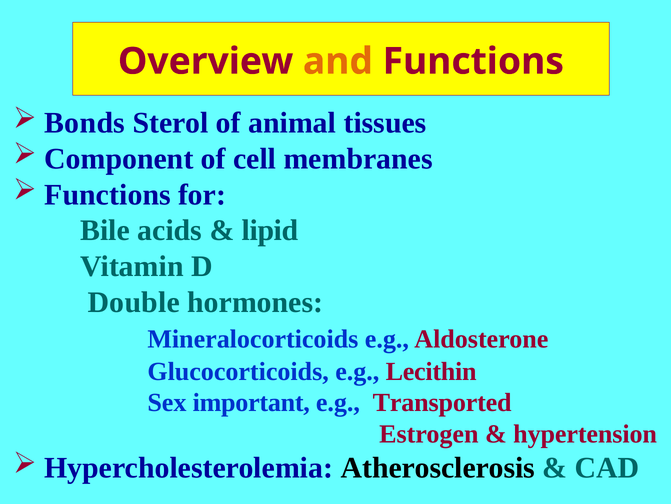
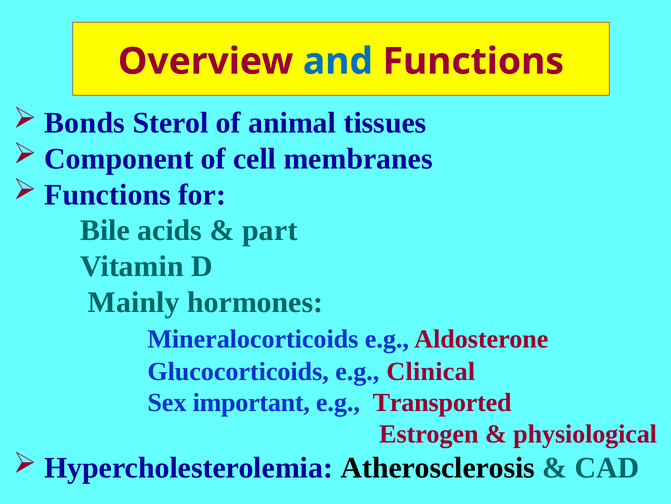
and colour: orange -> blue (338, 61)
lipid: lipid -> part (270, 230)
Double: Double -> Mainly (134, 302)
Lecithin: Lecithin -> Clinical (431, 371)
hypertension: hypertension -> physiological (585, 434)
